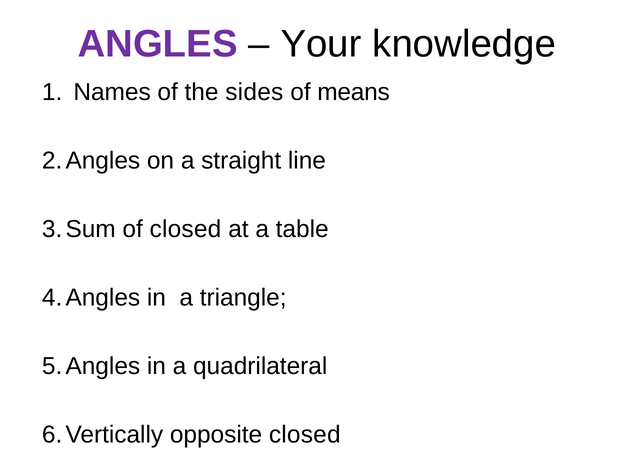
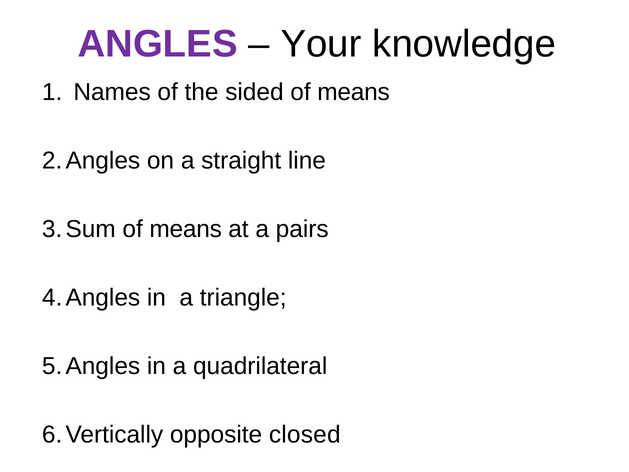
sides: sides -> sided (254, 92)
closed: closed -> means (186, 229)
table: table -> pairs (302, 229)
